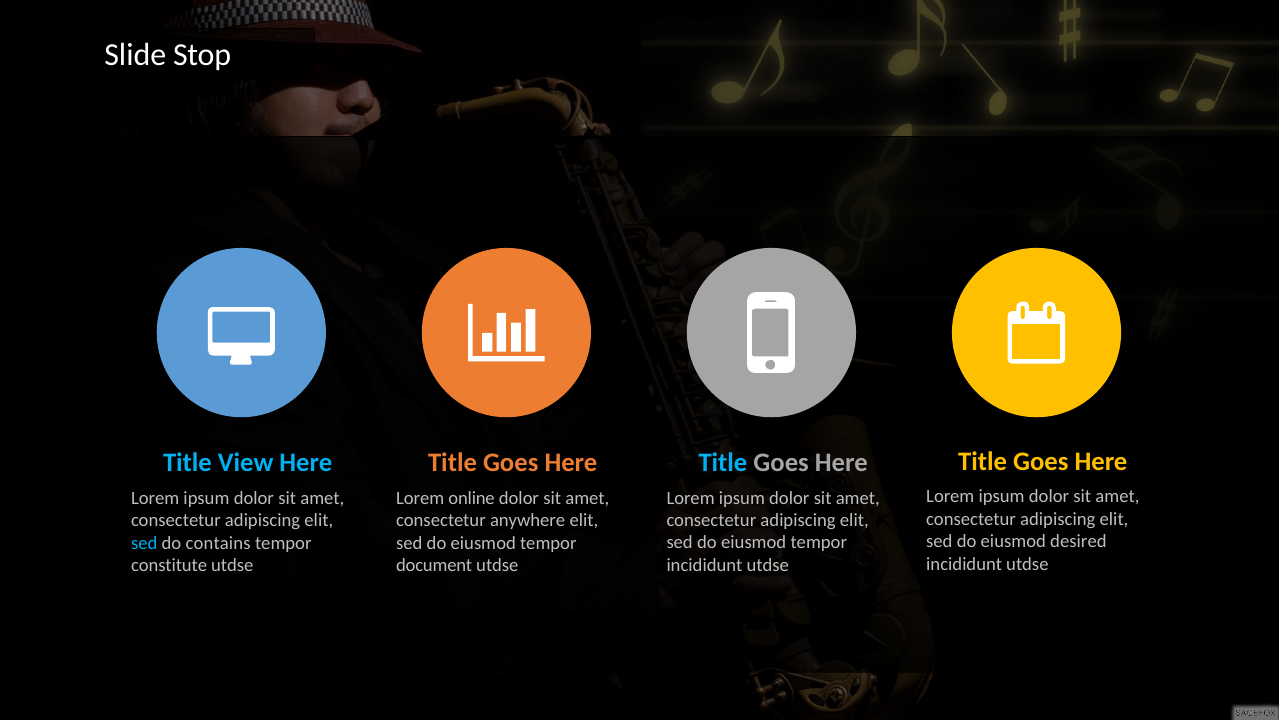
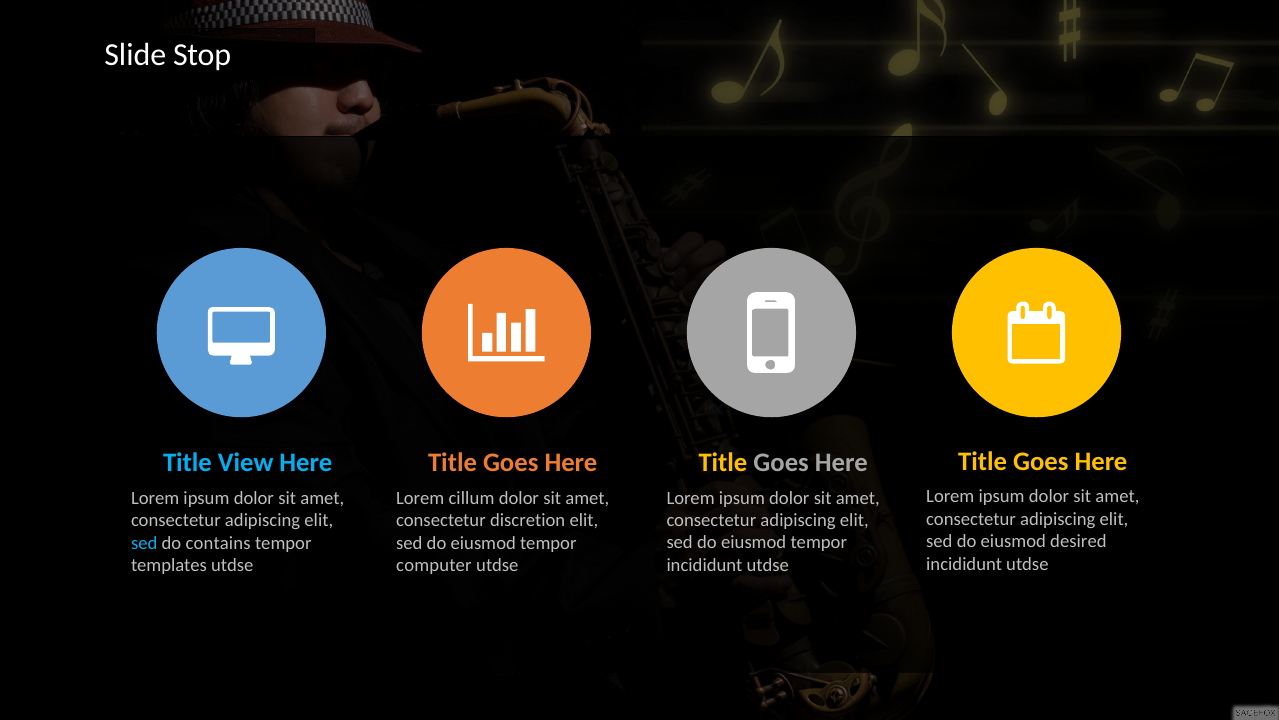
Title colour: light blue -> yellow (723, 463)
online: online -> cillum (471, 498)
anywhere: anywhere -> discretion (528, 520)
constitute: constitute -> templates (169, 565)
document: document -> computer (434, 565)
